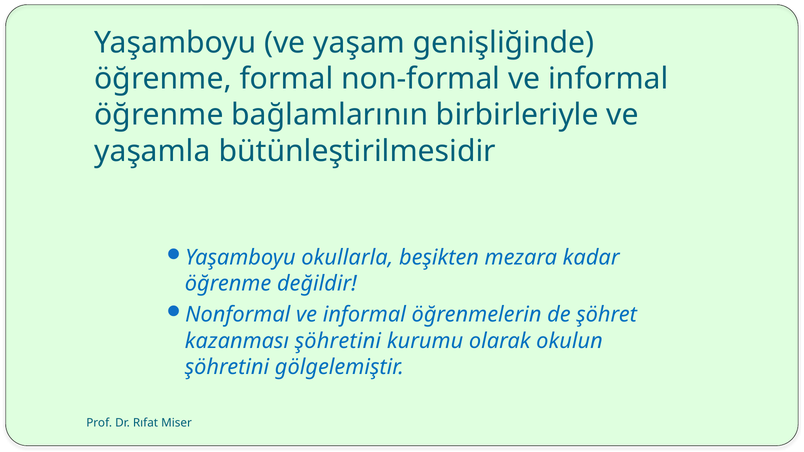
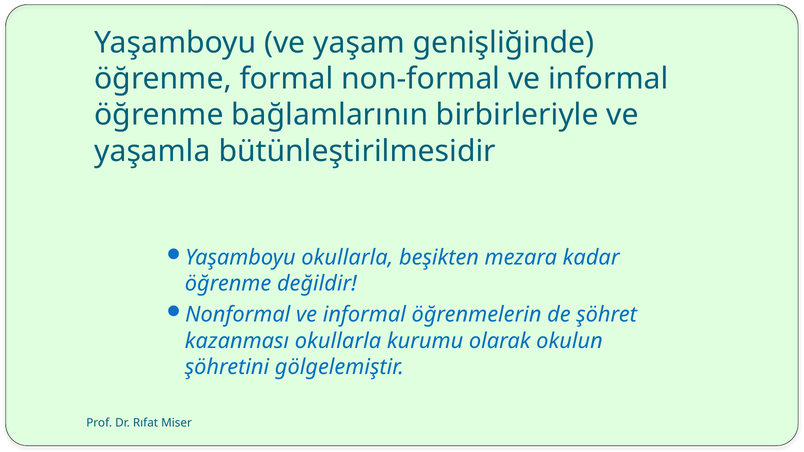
kazanması şöhretini: şöhretini -> okullarla (338, 341)
